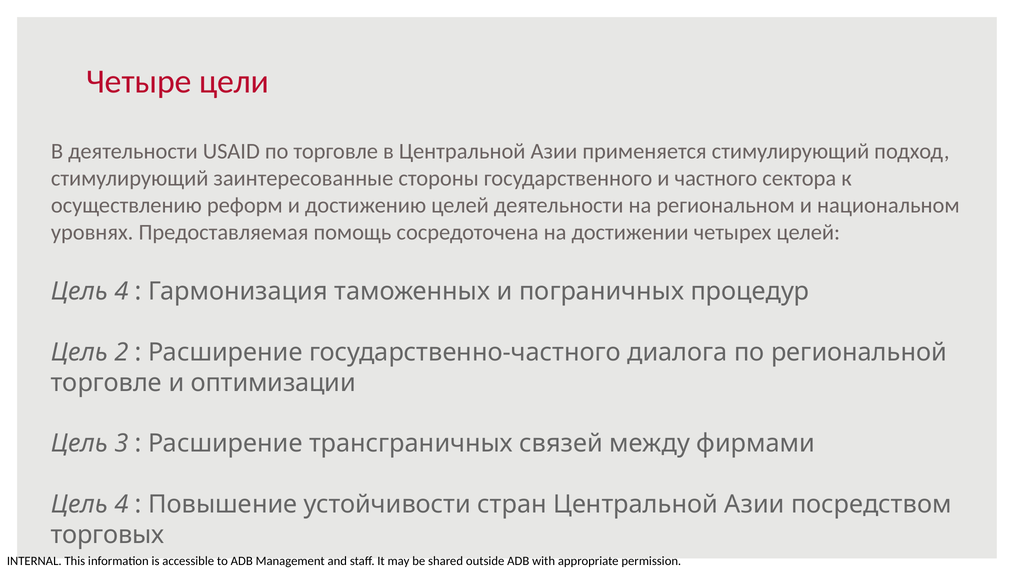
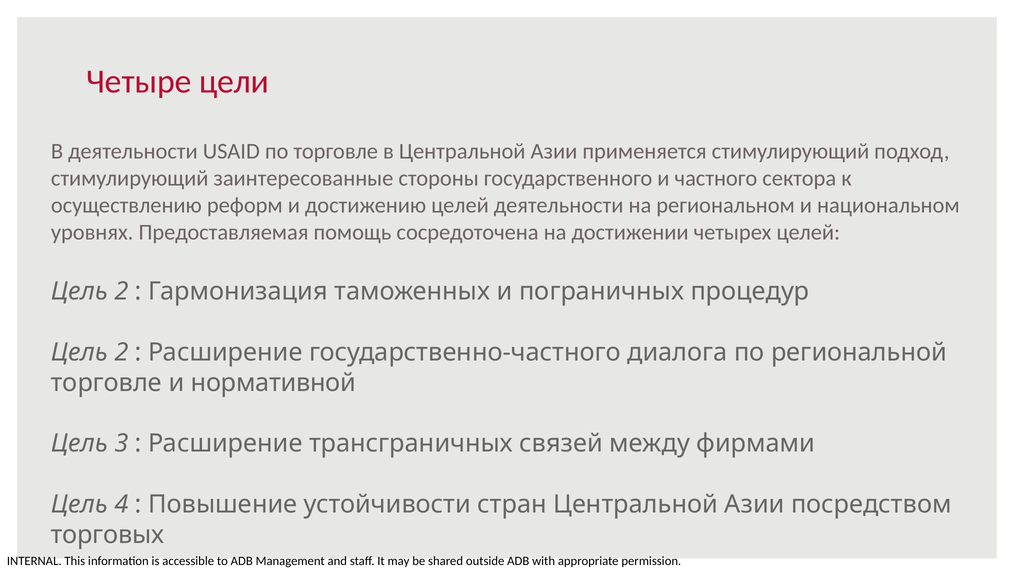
4: 4 -> 2 (121, 291)
оптимизации: оптимизации -> нормативной (273, 383)
